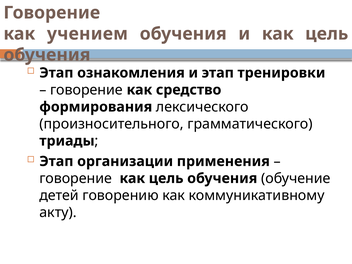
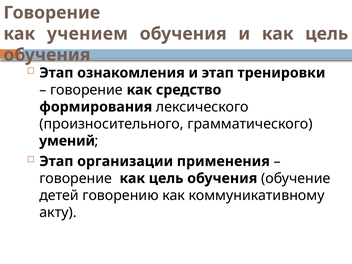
триады: триады -> умений (67, 141)
